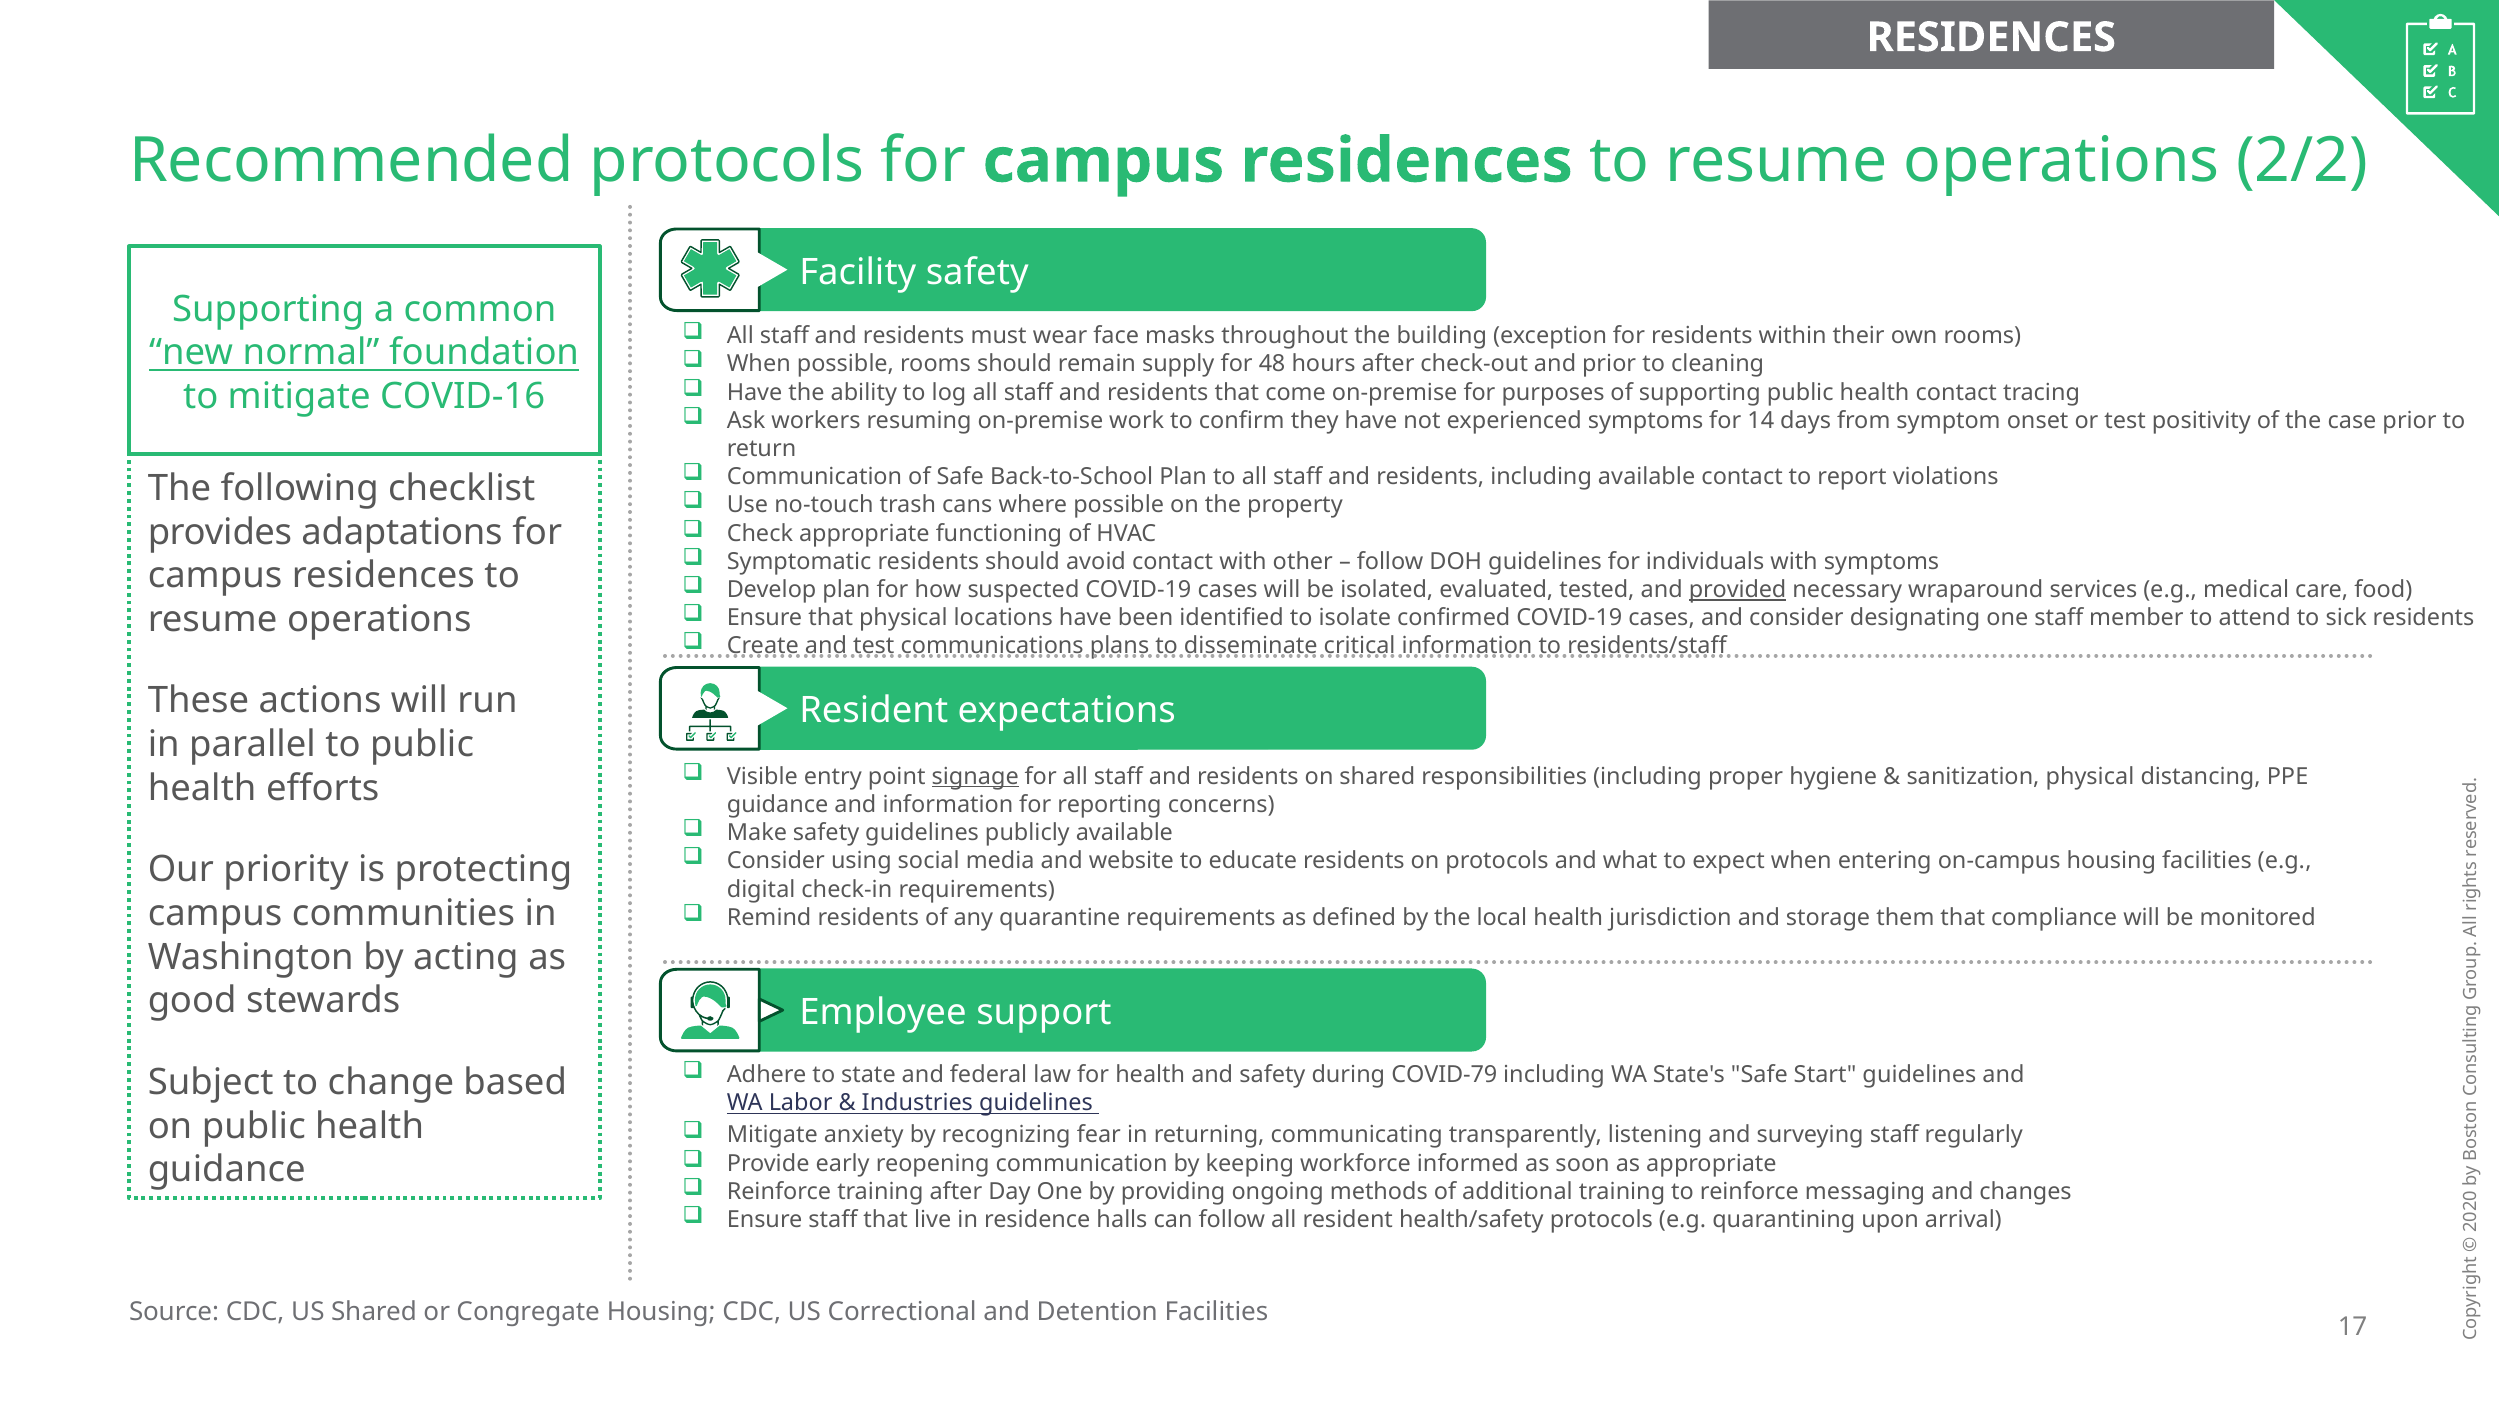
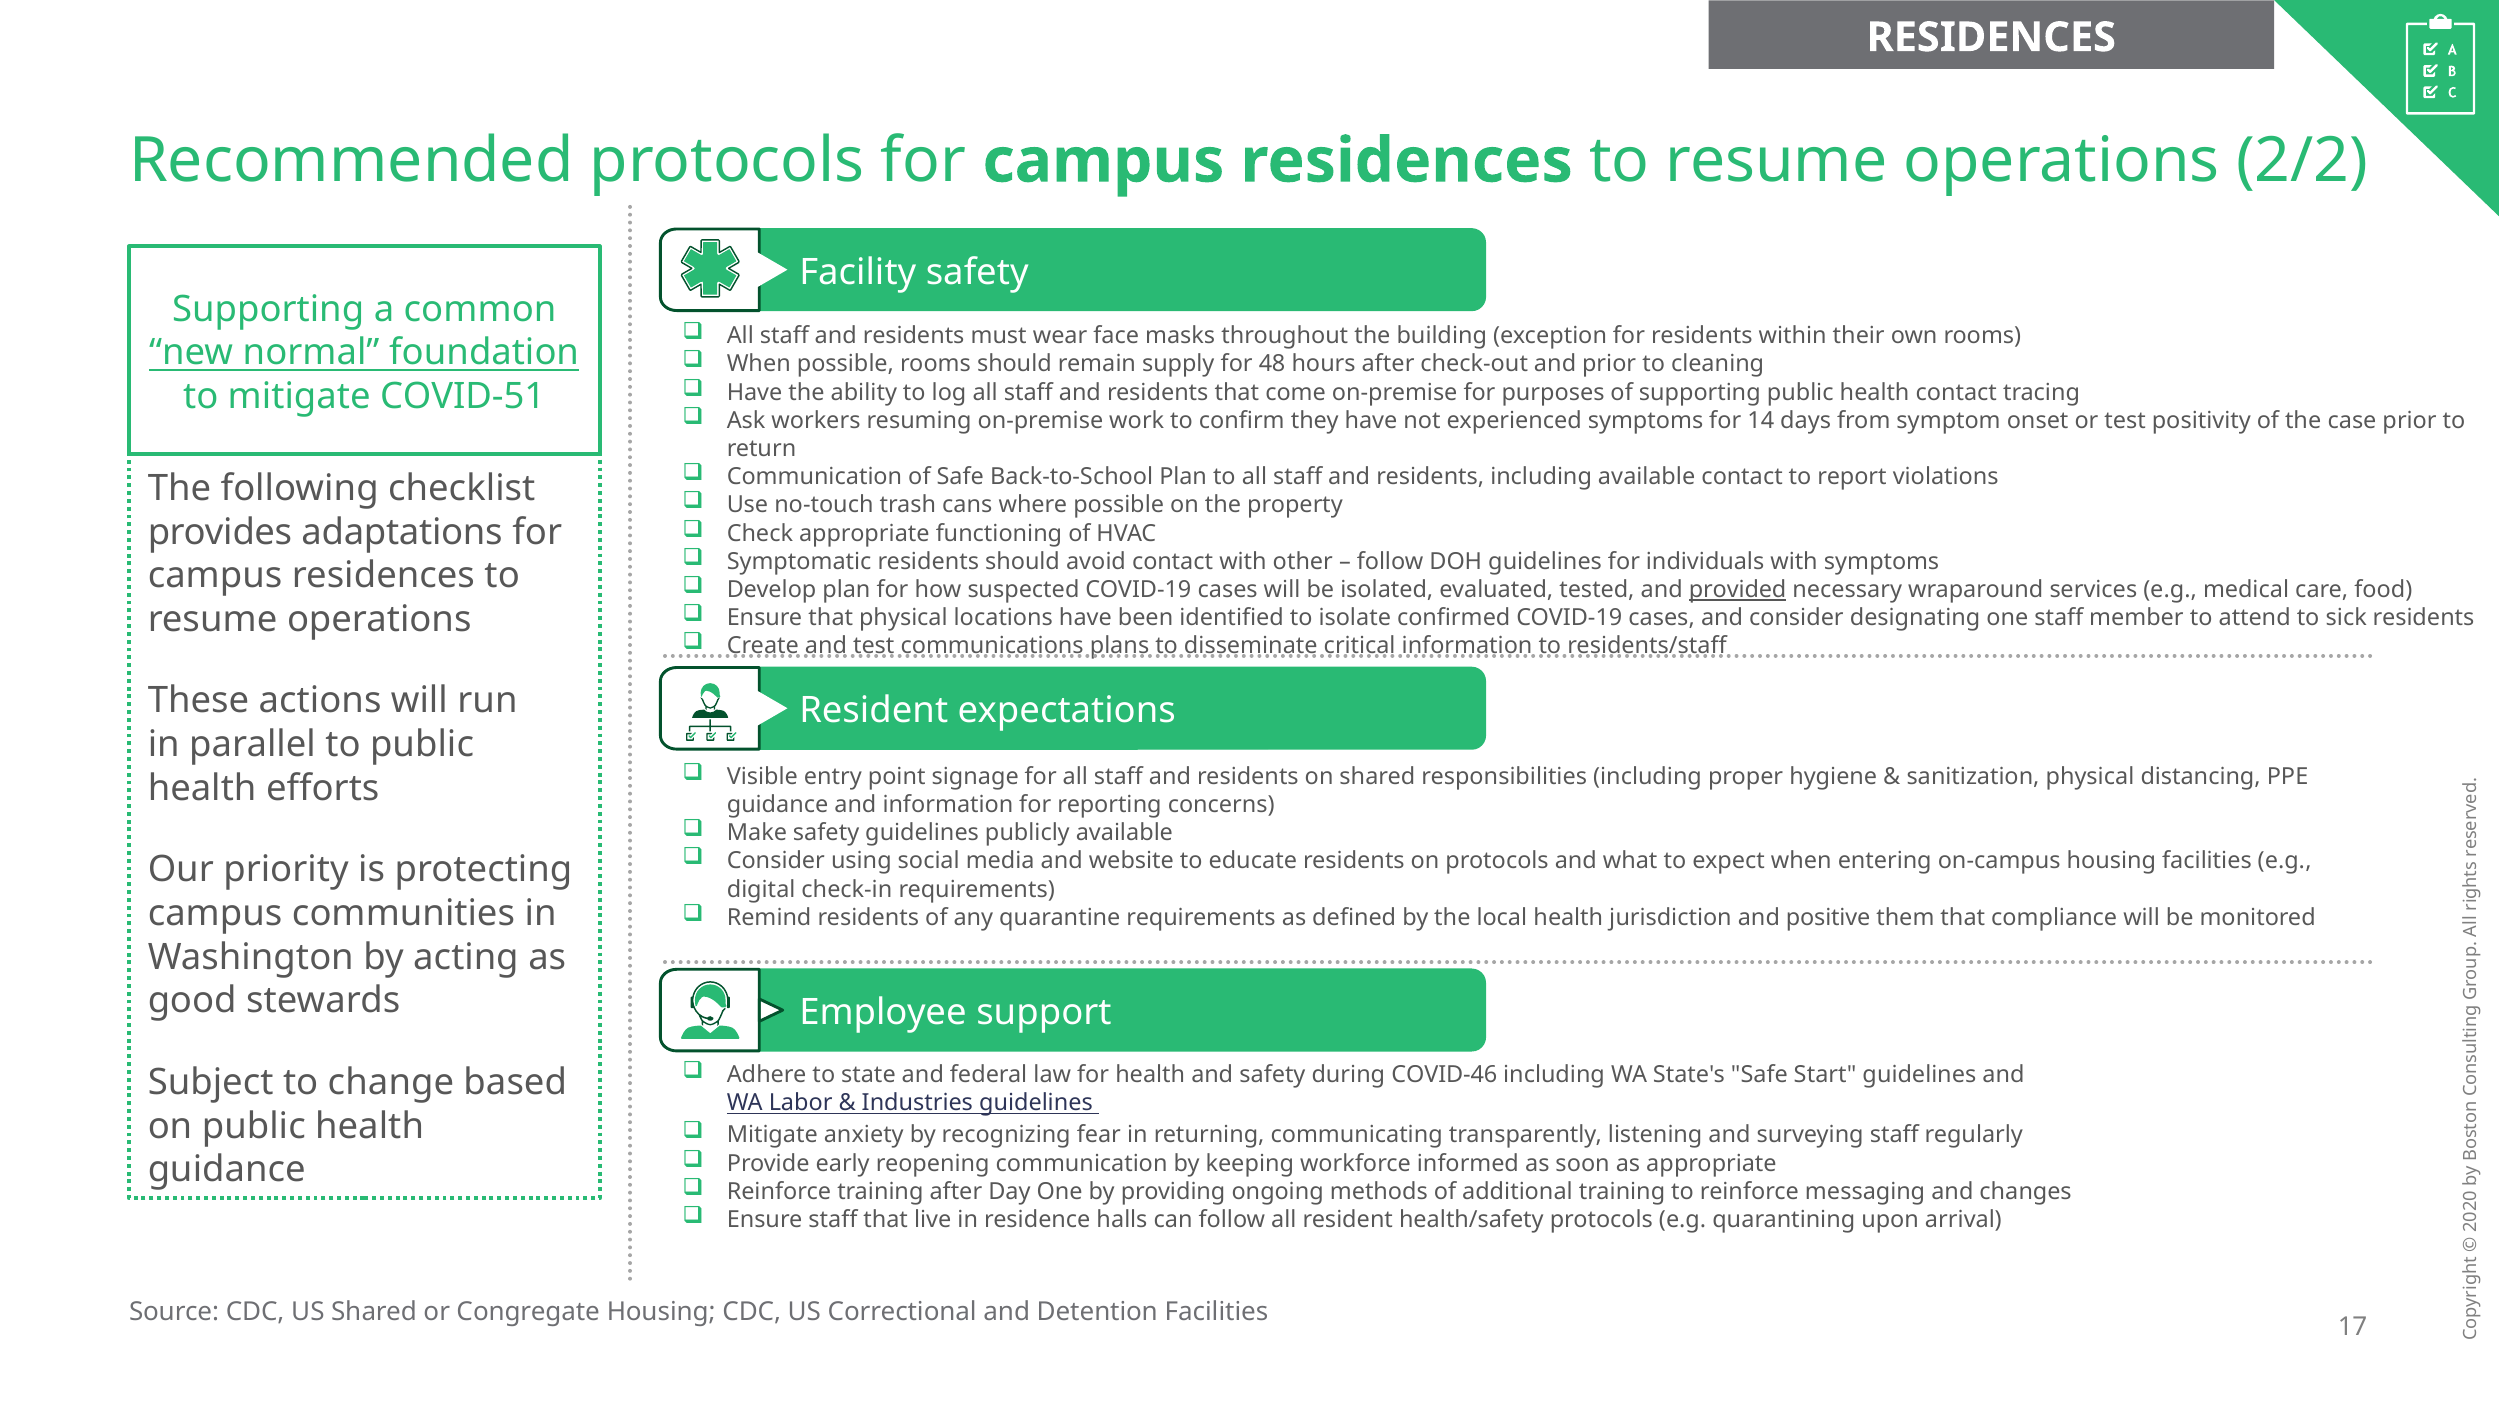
COVID-16: COVID-16 -> COVID-51 (463, 397)
signage underline: present -> none (975, 776)
storage: storage -> positive (1828, 917)
COVID-79: COVID-79 -> COVID-46 (1444, 1075)
